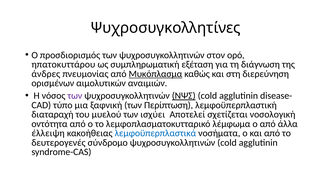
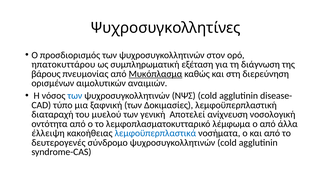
άνδρες: άνδρες -> βάρους (46, 74)
των colour: purple -> blue (75, 96)
ΝΨΣ underline: present -> none (184, 96)
Περίπτωση: Περίπτωση -> Δοκιμασίες (169, 105)
ισχύει: ισχύει -> γενική (153, 115)
σχετίζεται: σχετίζεται -> ανίχνευση (228, 115)
